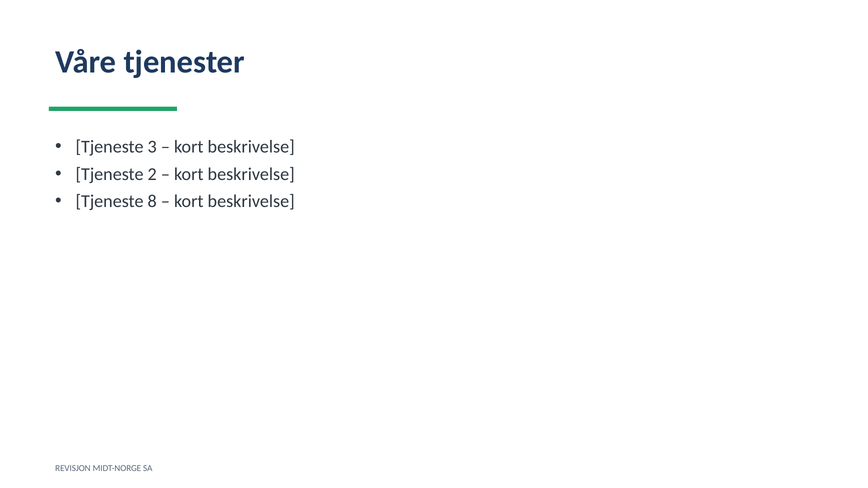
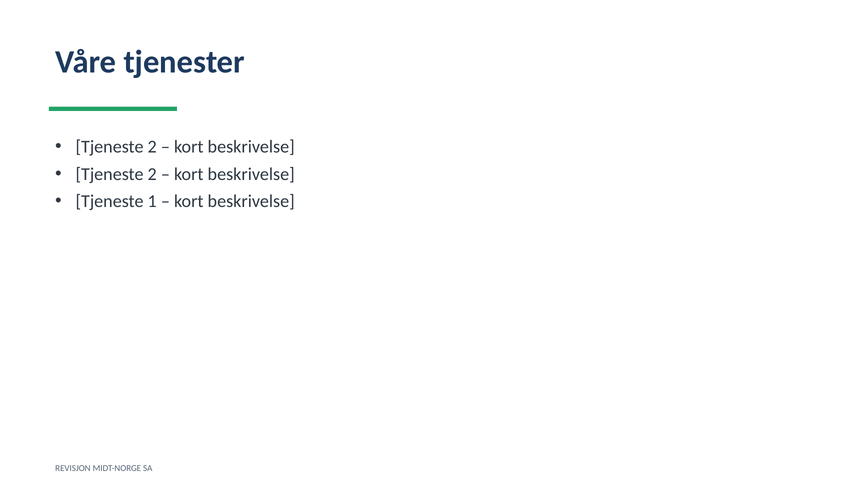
3: 3 -> 2 (152, 147)
8: 8 -> 1 (152, 201)
